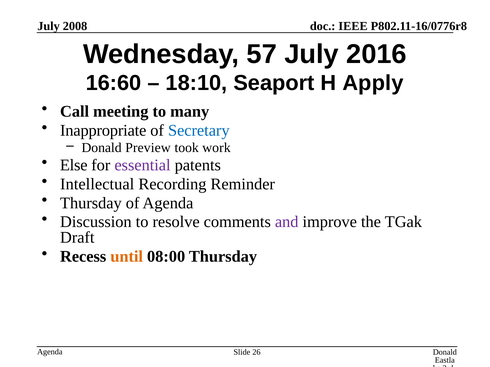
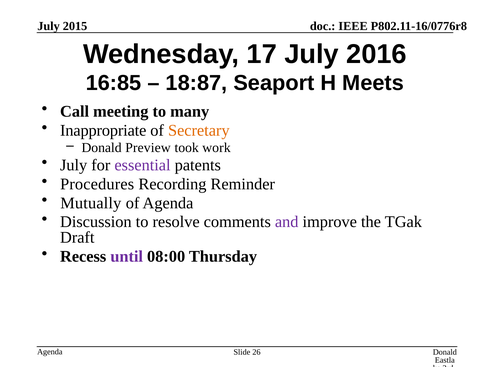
2008: 2008 -> 2015 (75, 26)
57: 57 -> 17 (262, 54)
16:60: 16:60 -> 16:85 (114, 83)
18:10: 18:10 -> 18:87 (196, 83)
Apply: Apply -> Meets (373, 83)
Secretary colour: blue -> orange (199, 131)
Else: Else -> July (74, 165)
Intellectual: Intellectual -> Procedures (97, 184)
Thursday: Thursday -> Mutually (91, 203)
until colour: orange -> purple (127, 257)
